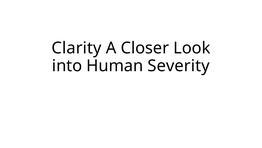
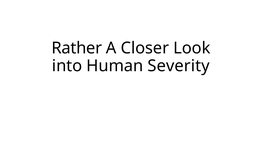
Clarity: Clarity -> Rather (77, 48)
